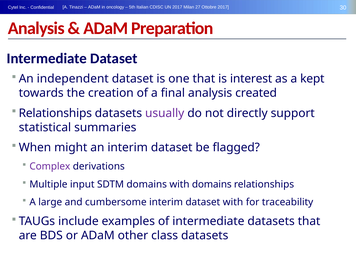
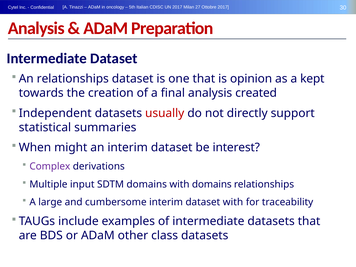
An independent: independent -> relationships (73, 79)
interest: interest -> opinion (251, 79)
Relationships: Relationships -> Independent (55, 113)
usually colour: purple -> red (165, 113)
flagged: flagged -> interest (236, 148)
